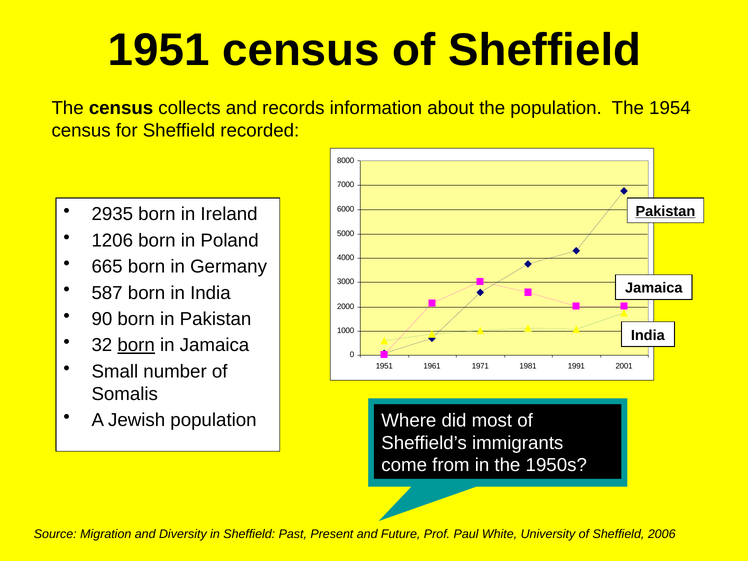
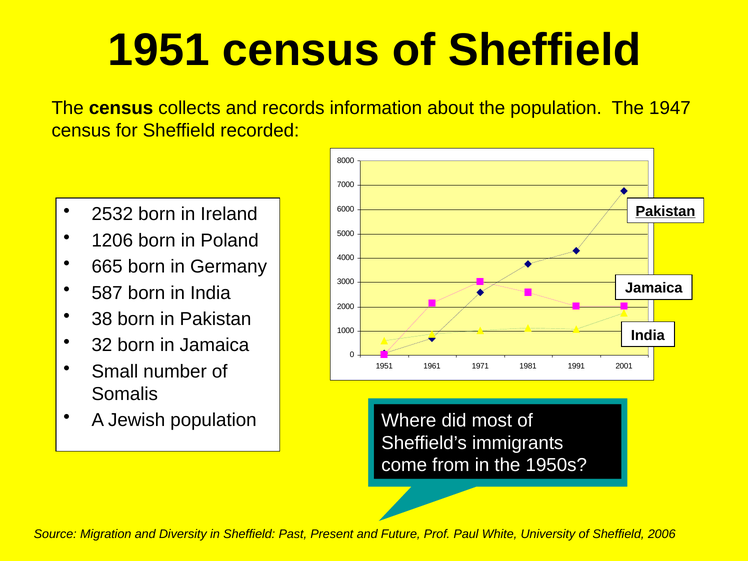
1954: 1954 -> 1947 (670, 108)
2935: 2935 -> 2532 (112, 214)
90: 90 -> 38 (102, 319)
born underline: present -> none (136, 345)
